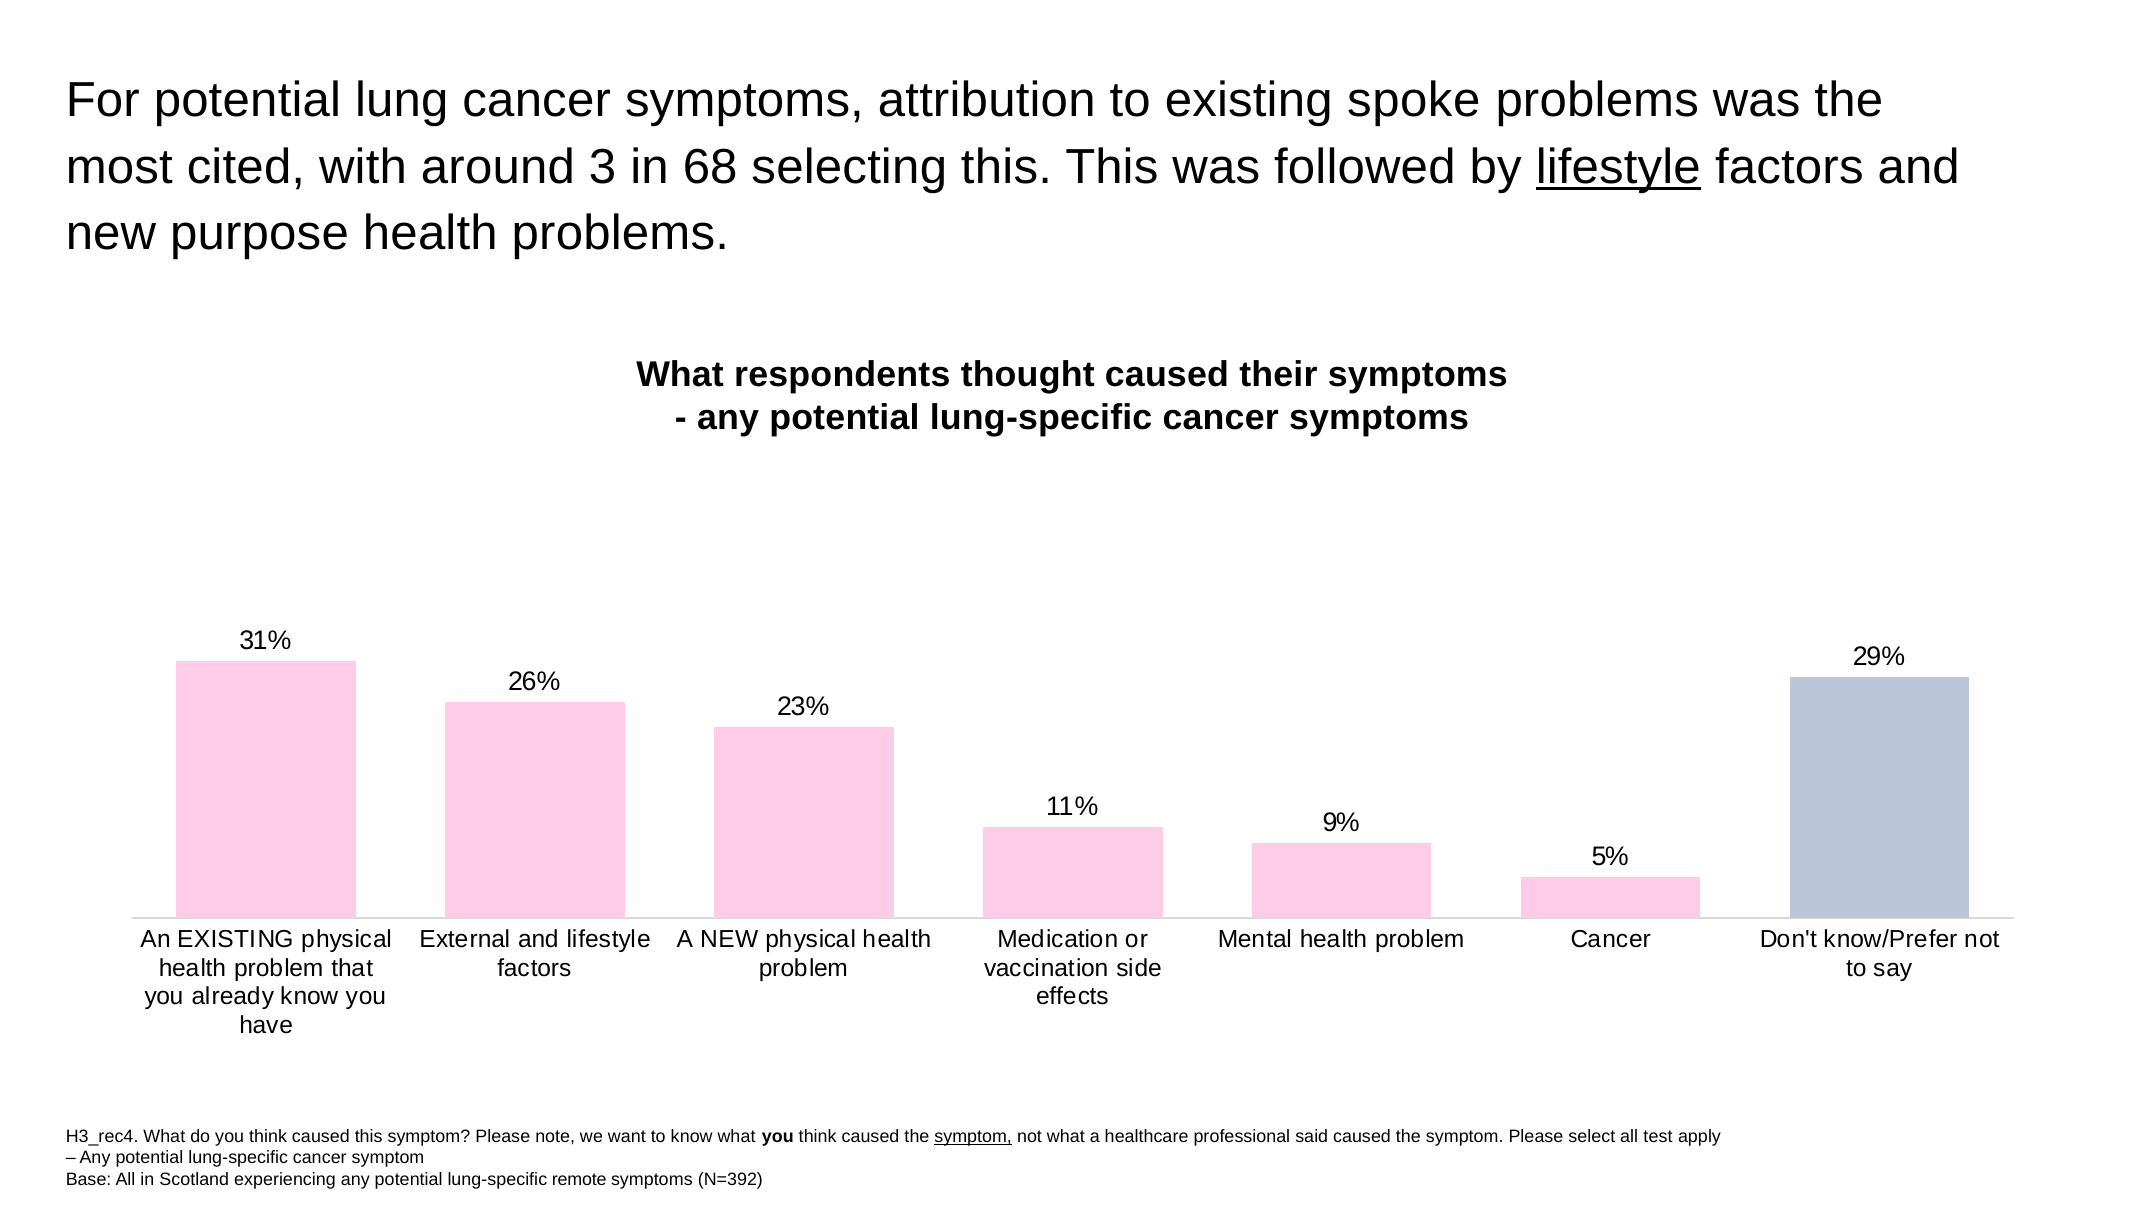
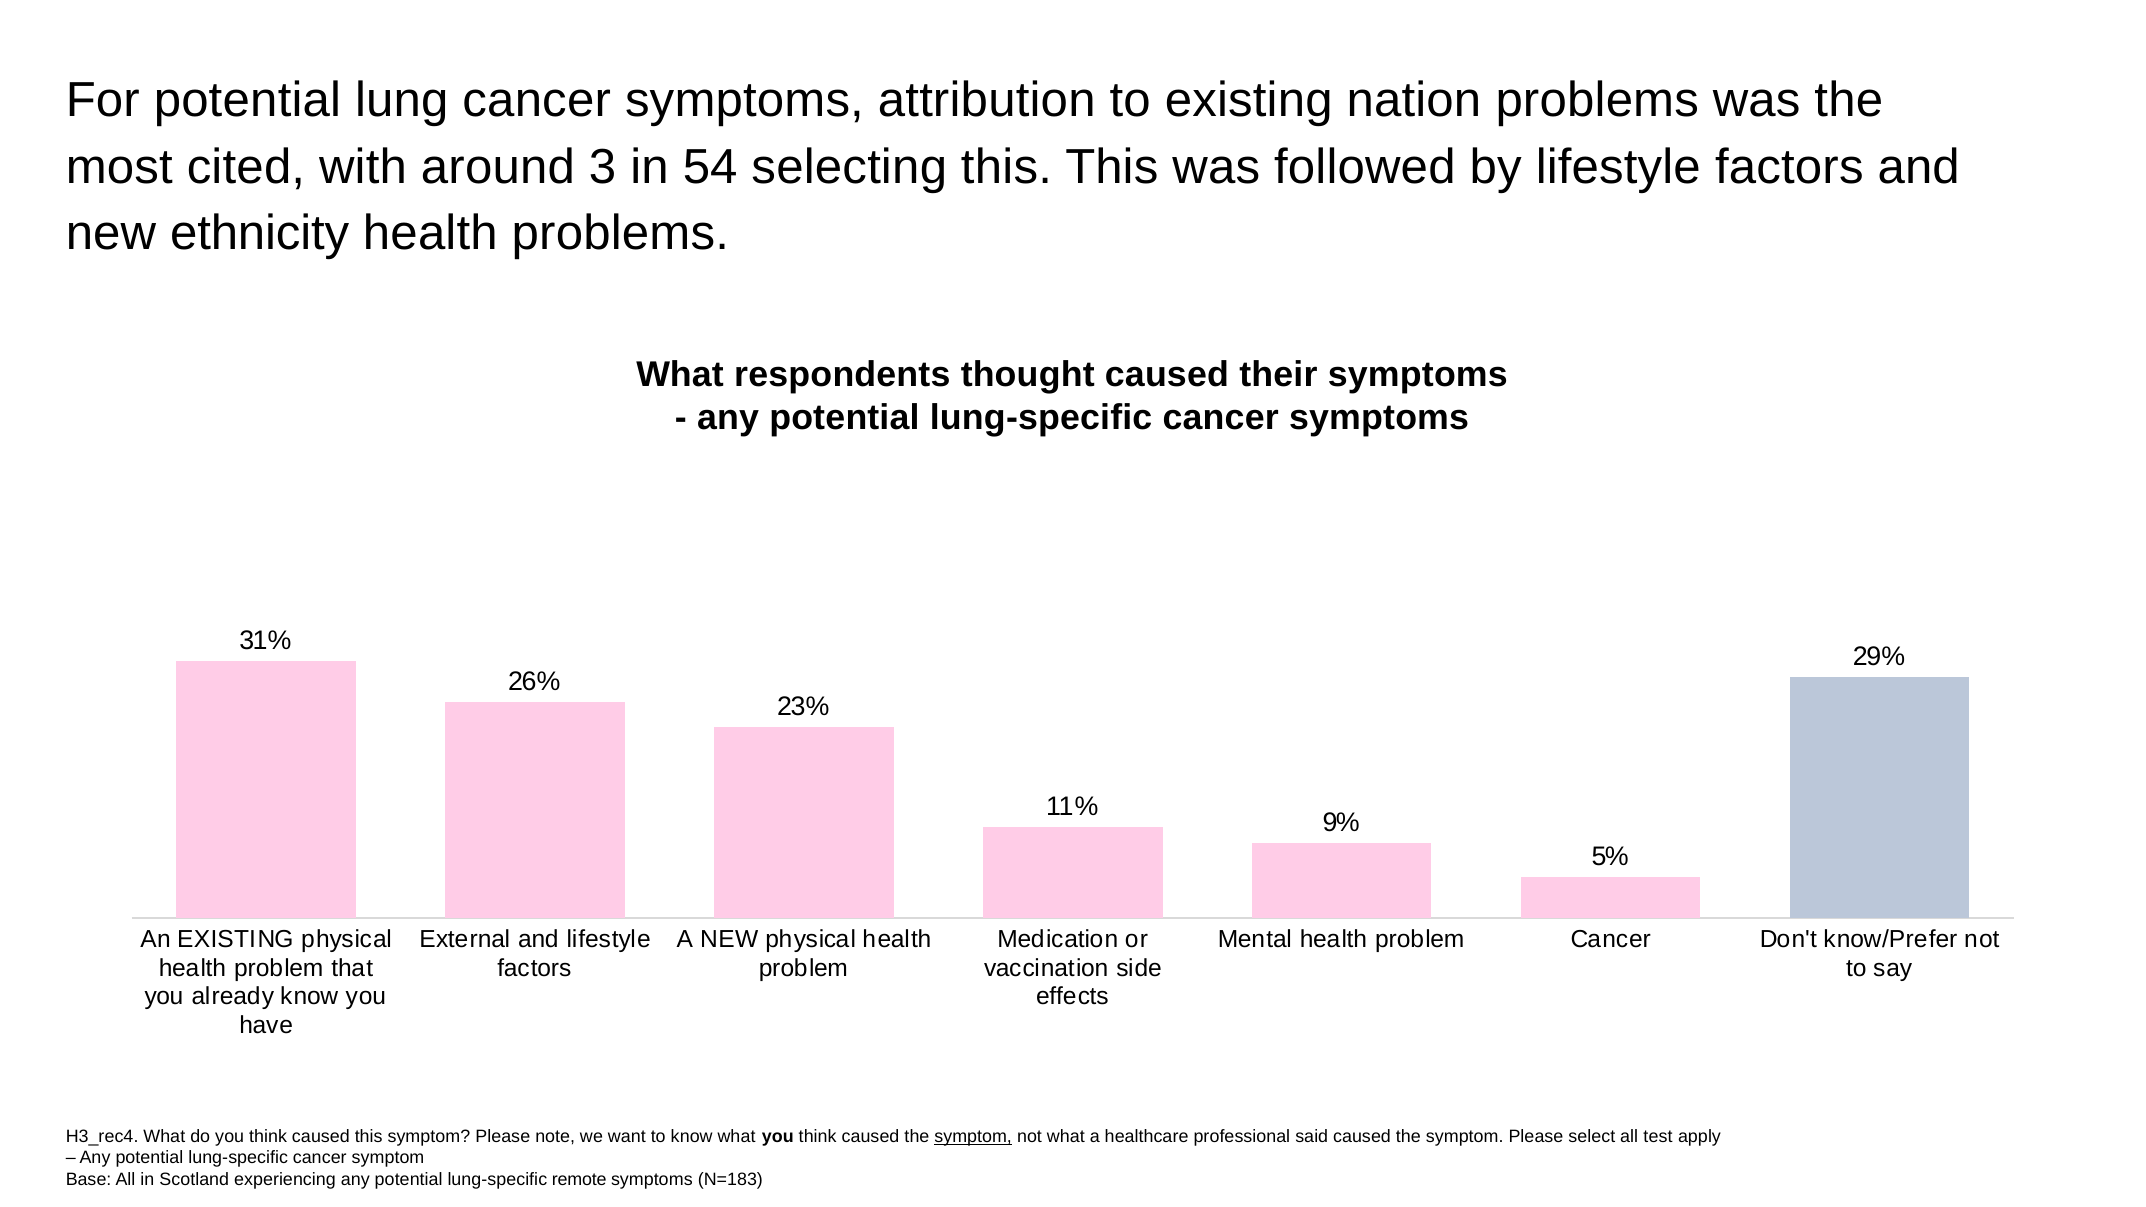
spoke: spoke -> nation (1414, 100)
68: 68 -> 54 (710, 167)
lifestyle underline: present -> none (1618, 167)
purpose: purpose -> ethnicity (260, 234)
N=392: N=392 -> N=183 (730, 1179)
